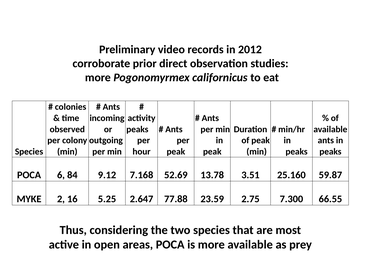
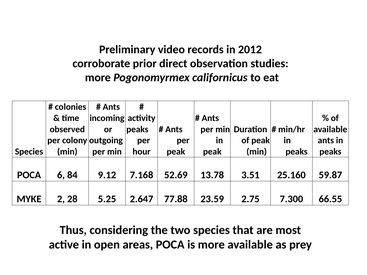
16: 16 -> 28 (72, 199)
